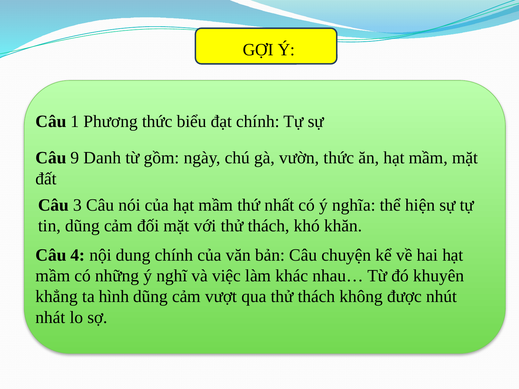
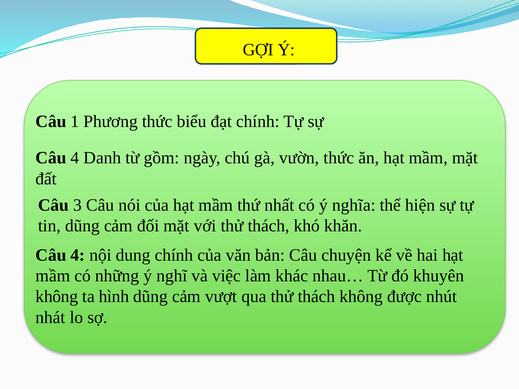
9: 9 -> 4 (75, 158)
khẳng: khẳng -> không (57, 297)
